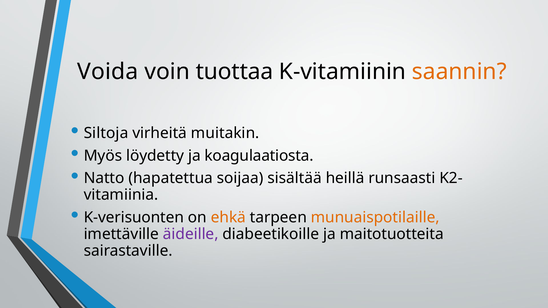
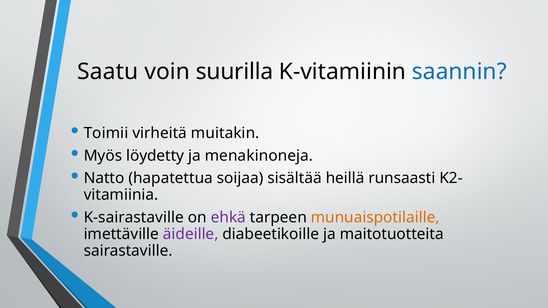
Voida: Voida -> Saatu (108, 72)
tuottaa: tuottaa -> suurilla (235, 72)
saannin colour: orange -> blue (459, 72)
Siltoja: Siltoja -> Toimii (106, 133)
koagulaatiosta: koagulaatiosta -> menakinoneja (259, 156)
K-verisuonten: K-verisuonten -> K-sairastaville (134, 218)
ehkä colour: orange -> purple (228, 218)
